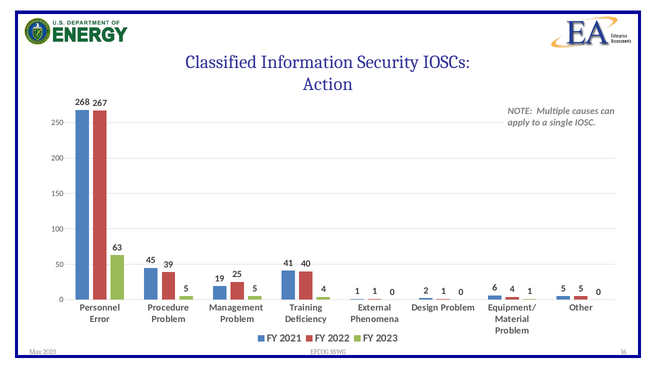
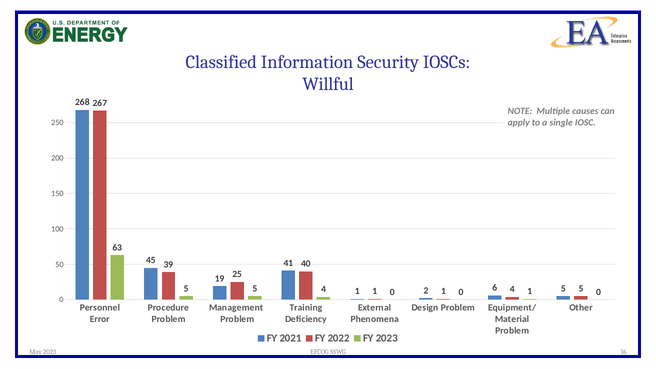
Action: Action -> Willful (328, 84)
